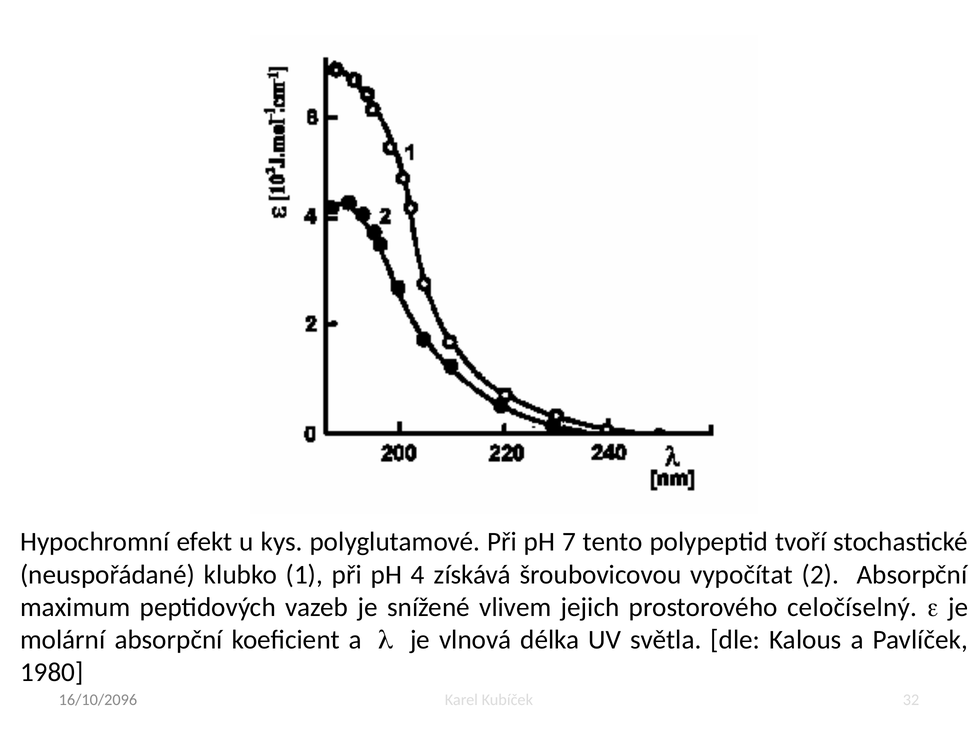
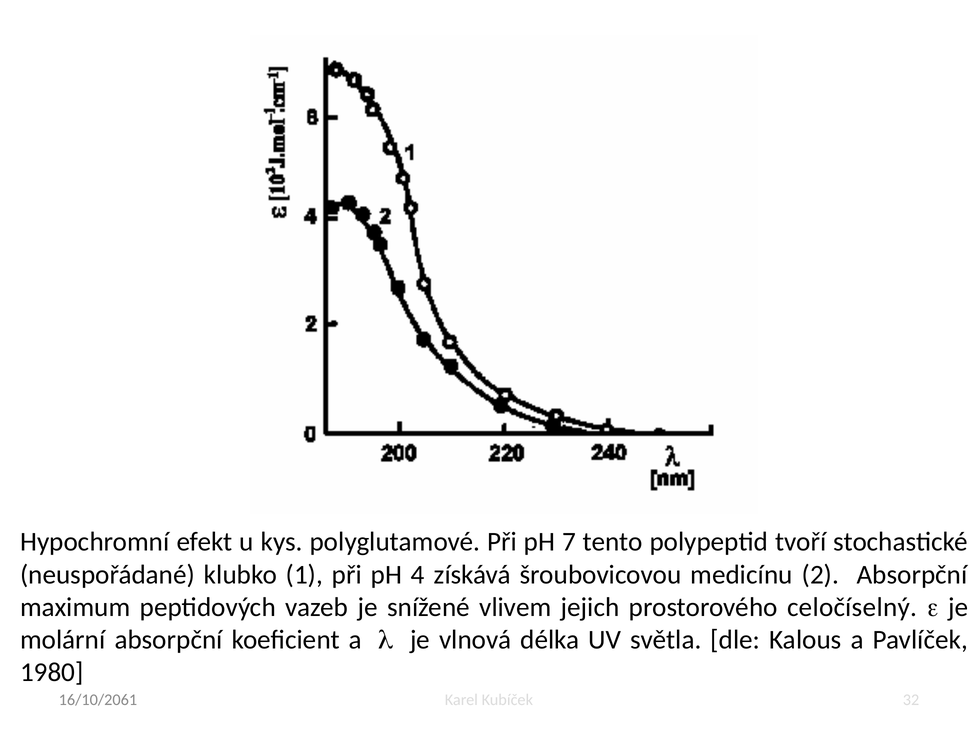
vypočítat: vypočítat -> medicínu (742, 575)
16/10/2096: 16/10/2096 -> 16/10/2061 (98, 700)
